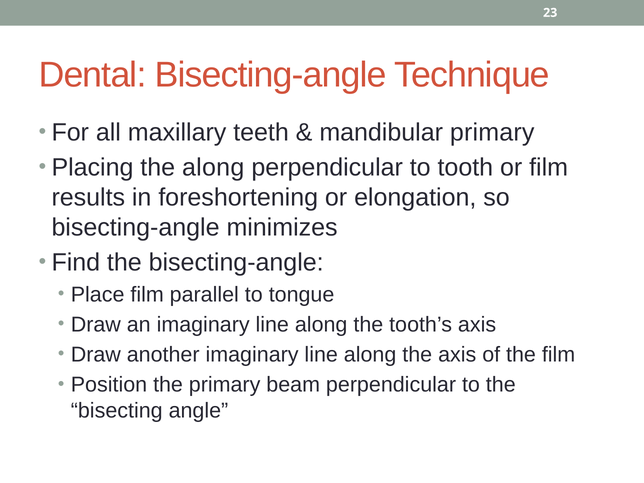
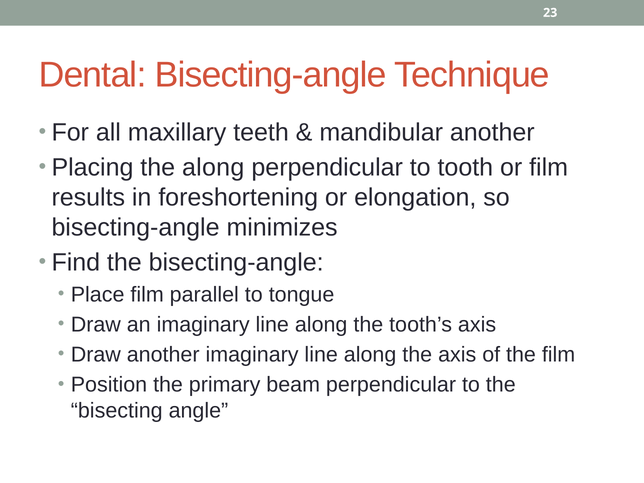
mandibular primary: primary -> another (492, 133)
